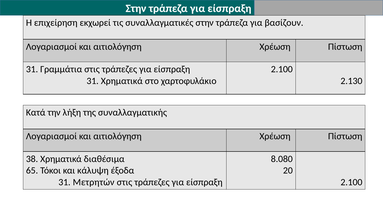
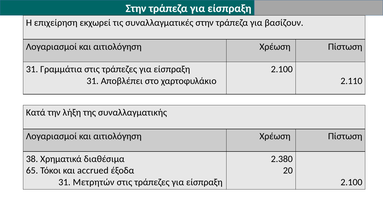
31 Χρηματικά: Χρηματικά -> Αποβλέπει (122, 81)
2.130: 2.130 -> 2.110 (351, 81)
8.080: 8.080 -> 2.380 (282, 159)
κάλυψη: κάλυψη -> accrued (93, 171)
